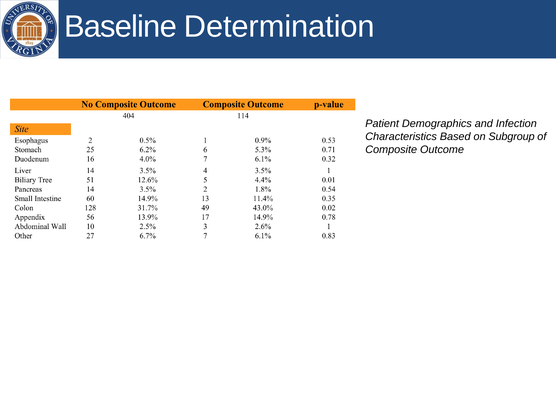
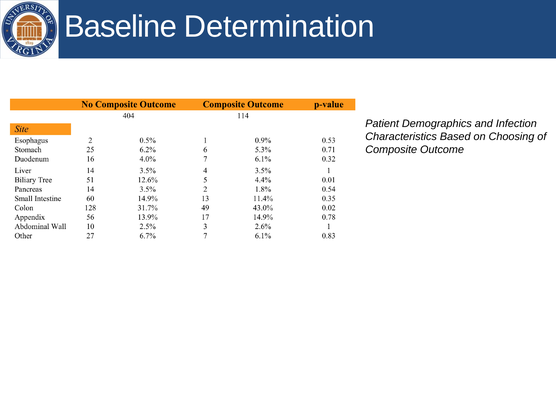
Subgroup: Subgroup -> Choosing (511, 136)
